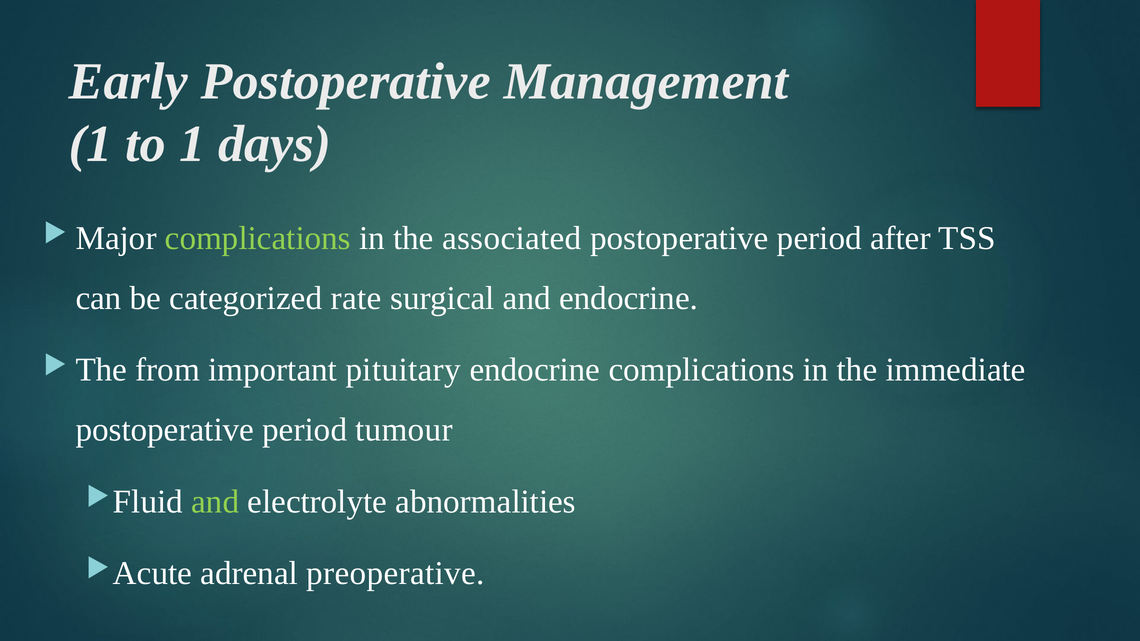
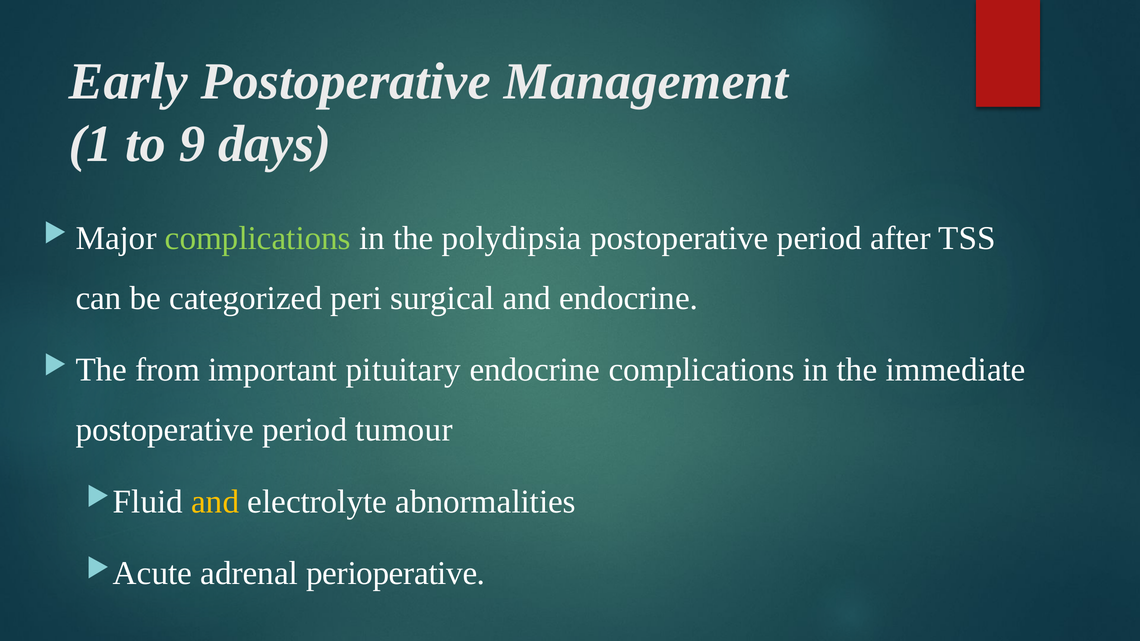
to 1: 1 -> 9 (192, 144)
associated: associated -> polydipsia (512, 238)
rate: rate -> peri (356, 298)
and colour: light green -> yellow (215, 502)
preoperative: preoperative -> perioperative (396, 574)
